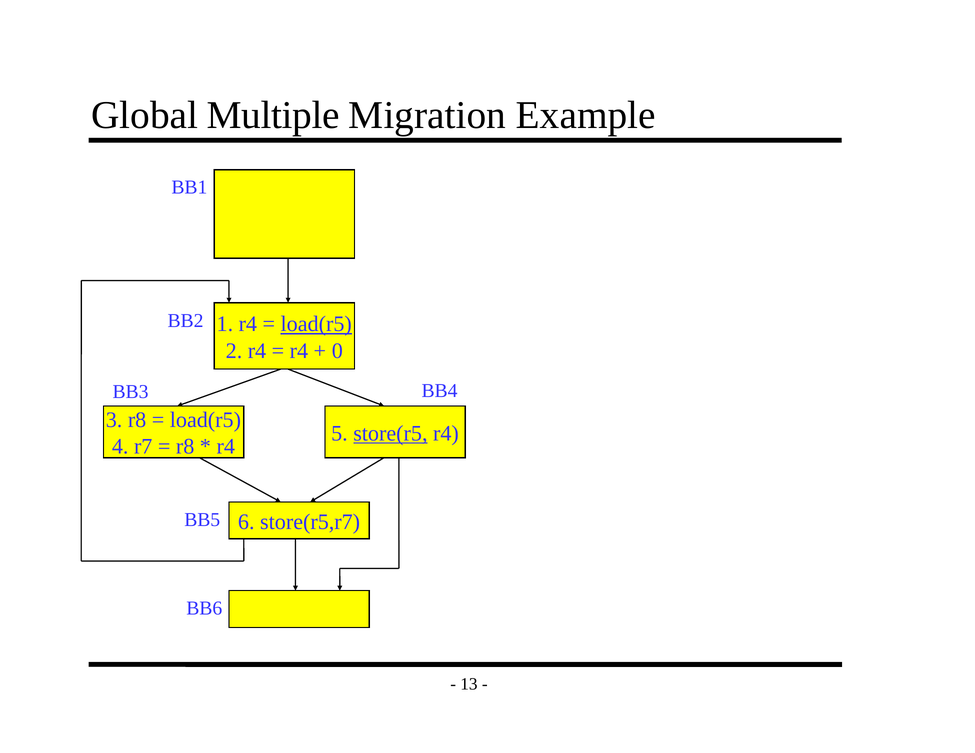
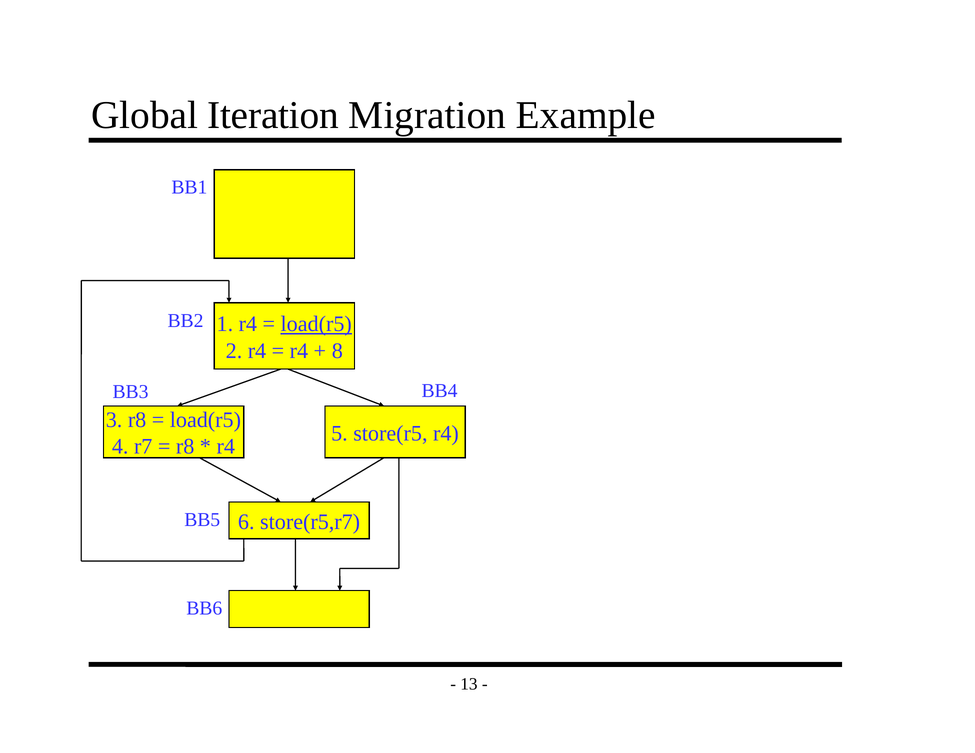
Multiple: Multiple -> Iteration (273, 115)
0: 0 -> 8 (337, 351)
store(r5 underline: present -> none (390, 434)
